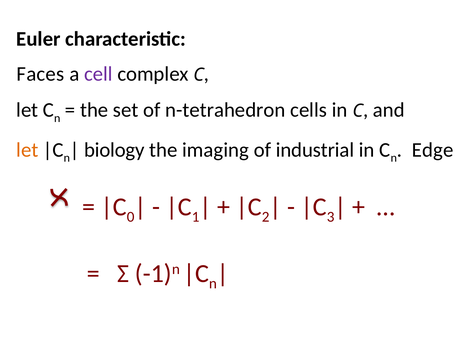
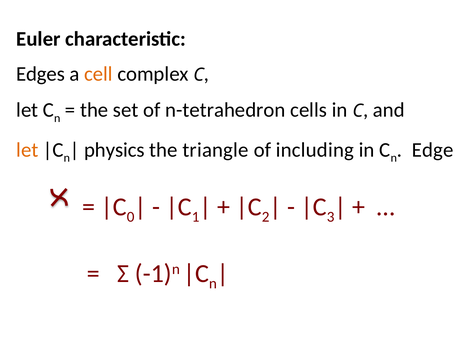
Faces: Faces -> Edges (41, 74)
cell colour: purple -> orange (98, 74)
biology: biology -> physics (114, 150)
imaging: imaging -> triangle (216, 150)
industrial: industrial -> including (315, 150)
